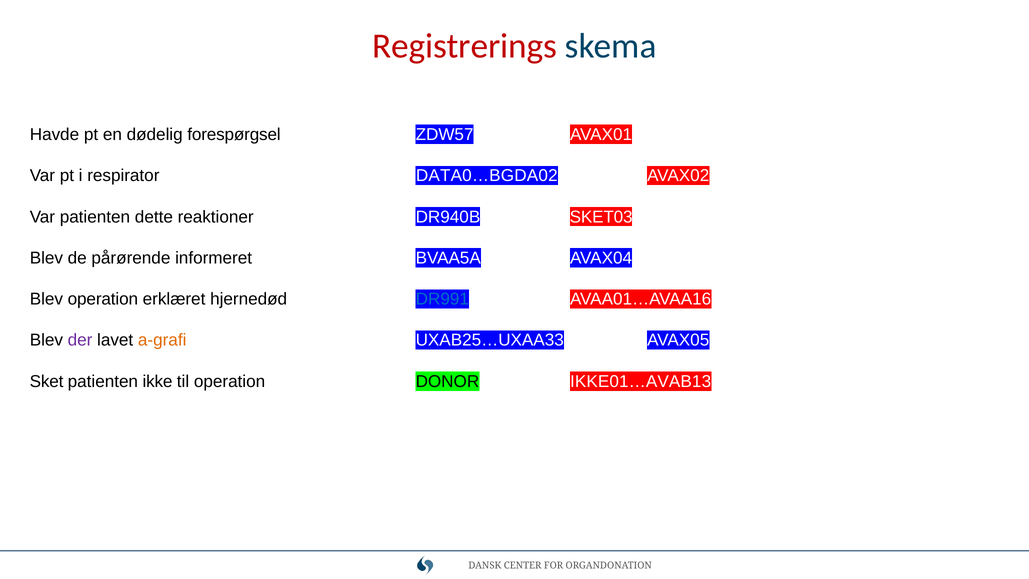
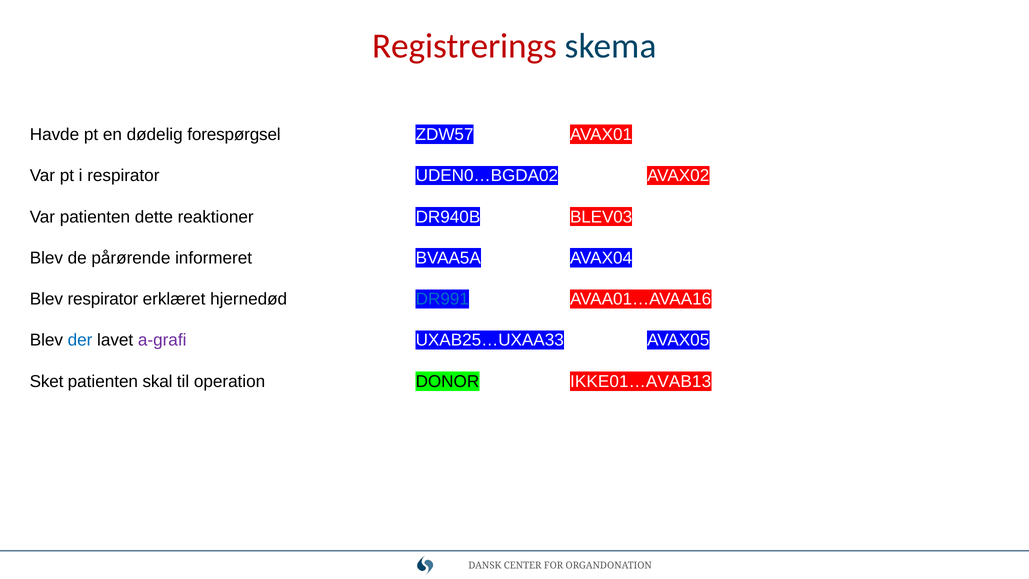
DATA0…BGDA02: DATA0…BGDA02 -> UDEN0…BGDA02 (487, 176)
SKET03: SKET03 -> BLEV03 (601, 217)
Blev operation: operation -> respirator (103, 299)
der colour: purple -> blue (80, 340)
a-grafi colour: orange -> purple (162, 340)
ikke: ikke -> skal (157, 381)
